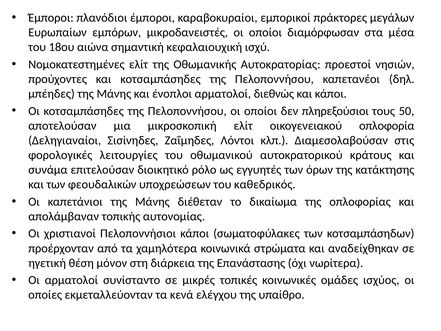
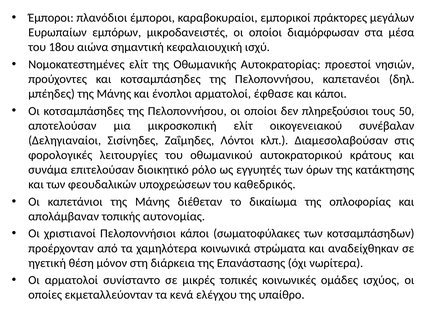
διεθνώς: διεθνώς -> έφθασε (274, 94)
οπλοφορία: οπλοφορία -> συνέβαλαν (387, 126)
